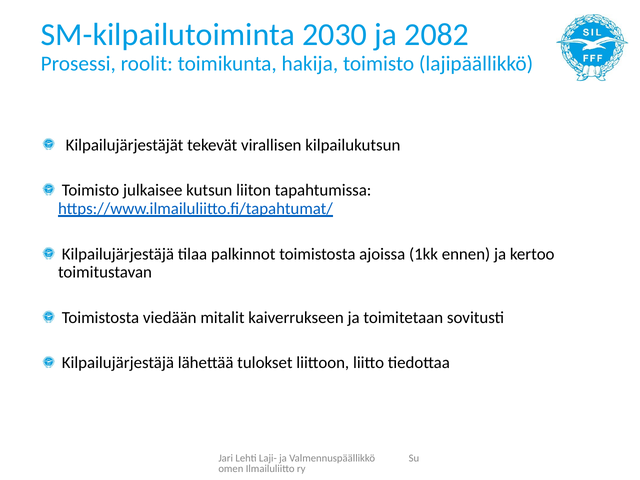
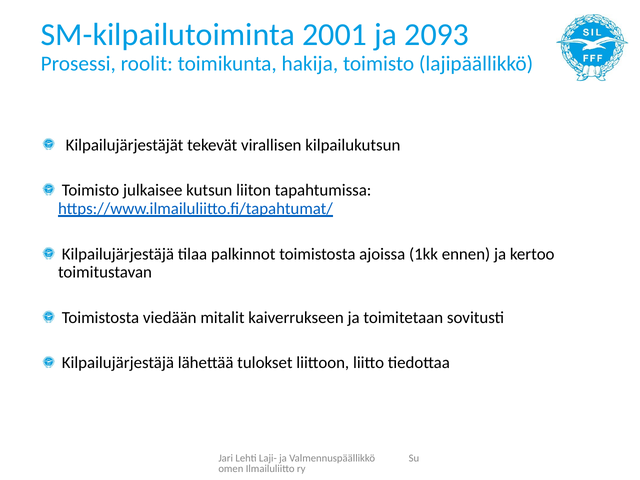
2030: 2030 -> 2001 (335, 35)
2082: 2082 -> 2093 (437, 35)
